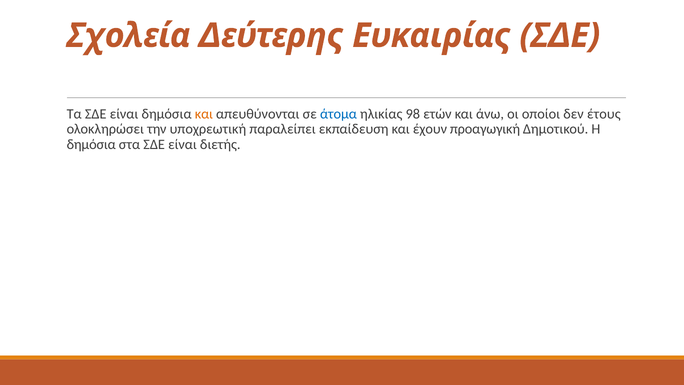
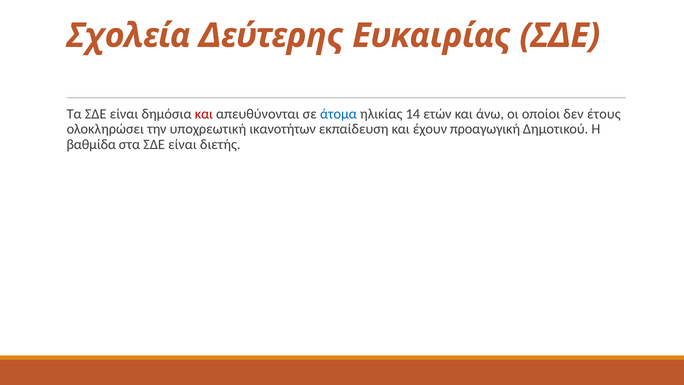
και colour: orange -> red (204, 114)
98: 98 -> 14 (413, 114)
παραλείπει: παραλείπει -> ικανοτήτων (283, 129)
δημόσια: δημόσια -> βαθμίδα (91, 145)
